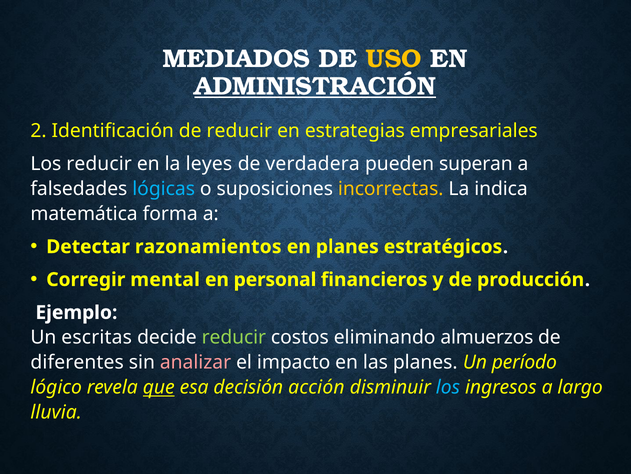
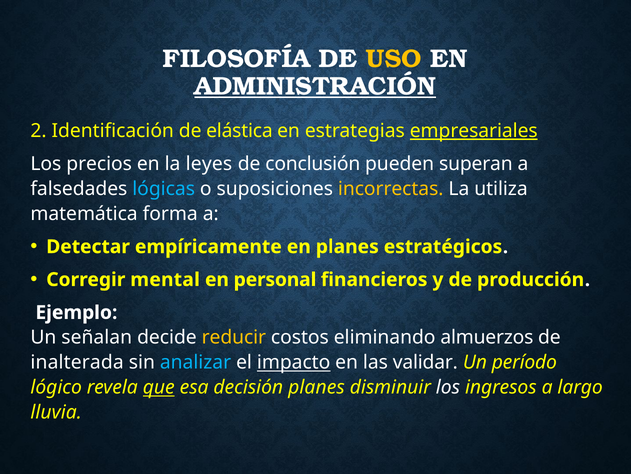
MEDIADOS: MEDIADOS -> FILOSOFÍA (236, 59)
de reducir: reducir -> elástica (239, 131)
empresariales underline: none -> present (474, 131)
Los reducir: reducir -> precios (99, 164)
verdadera: verdadera -> conclusión (313, 164)
indica: indica -> utiliza (501, 189)
razonamientos: razonamientos -> empíricamente (208, 246)
escritas: escritas -> señalan (97, 337)
reducir colour: light green -> yellow (234, 337)
diferentes: diferentes -> inalterada (77, 362)
analizar colour: pink -> light blue (196, 362)
impacto underline: none -> present (294, 362)
las planes: planes -> validar (425, 362)
decisión acción: acción -> planes (316, 387)
los colour: light blue -> white (448, 387)
